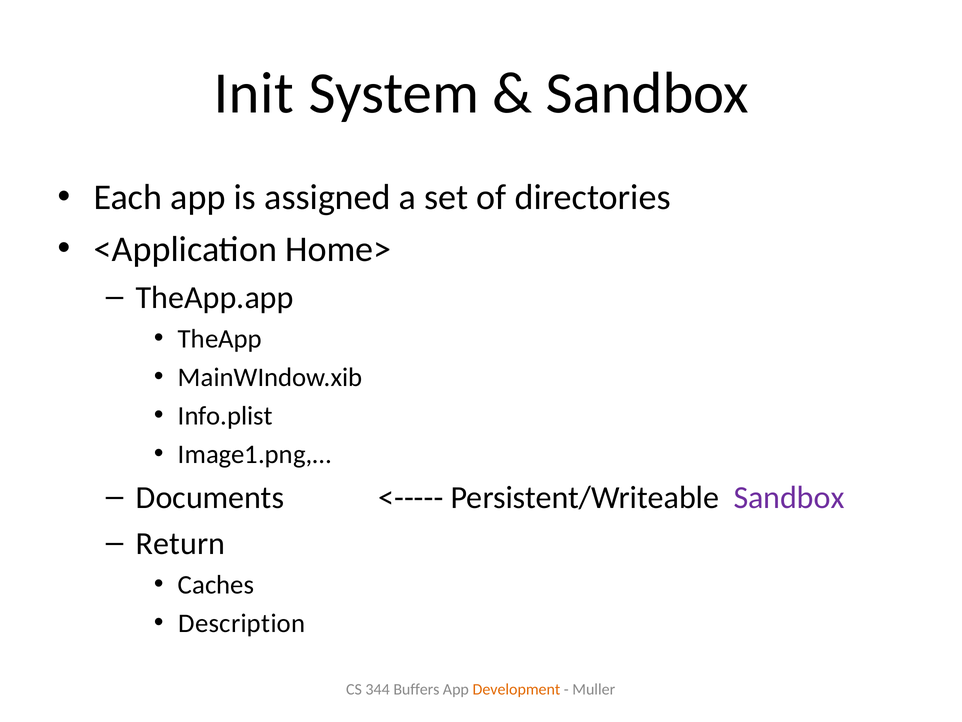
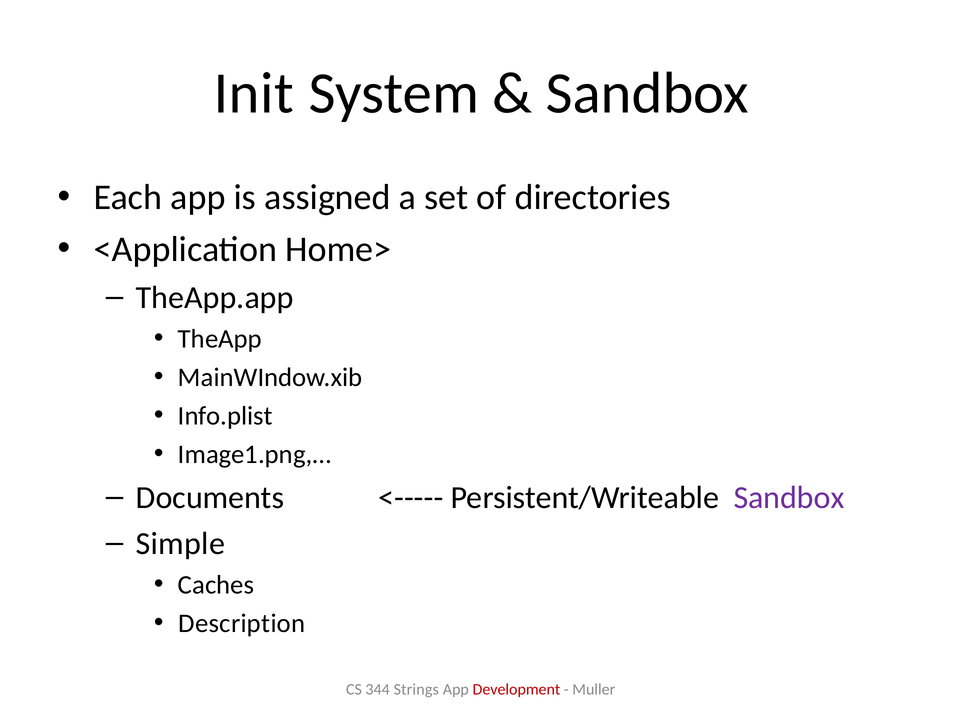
Return: Return -> Simple (180, 543)
Buffers: Buffers -> Strings (416, 689)
Development colour: orange -> red (516, 689)
